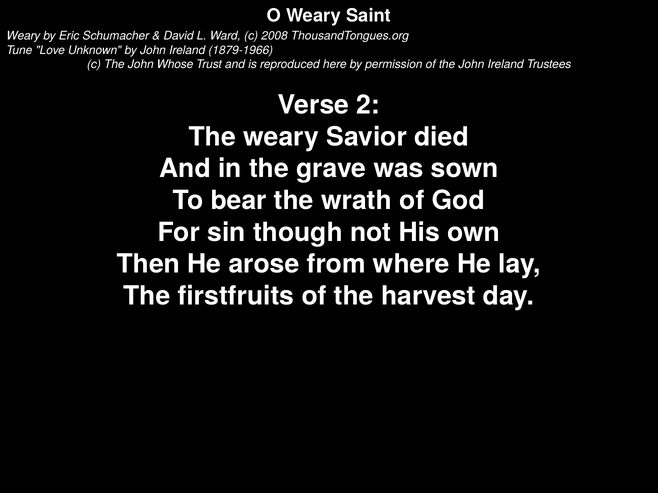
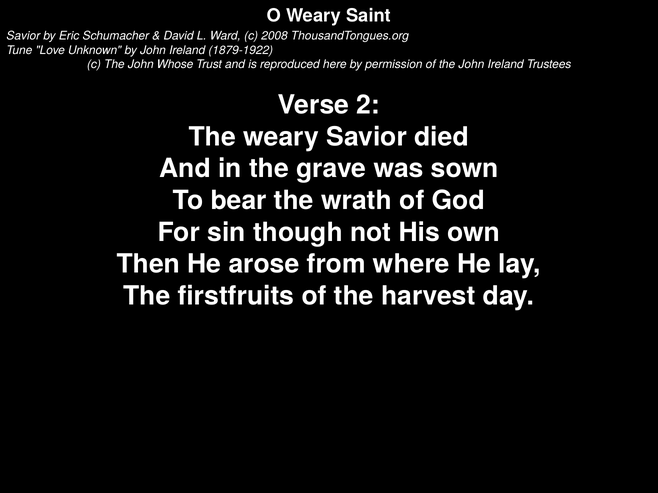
Weary: Weary -> Savior (23, 36)
1879-1966: 1879-1966 -> 1879-1922 (241, 50)
